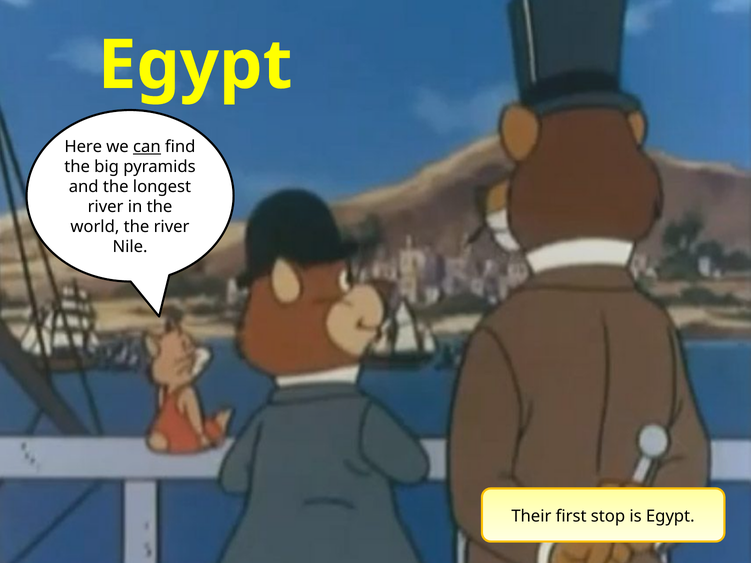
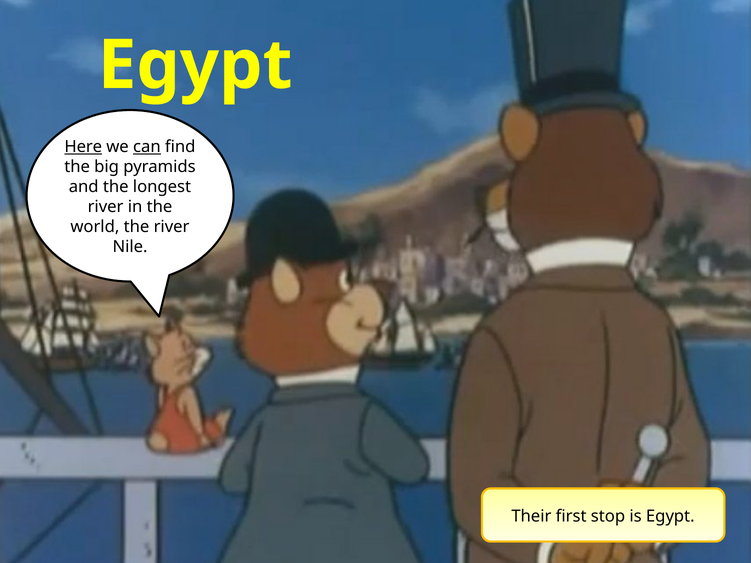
Here underline: none -> present (83, 147)
